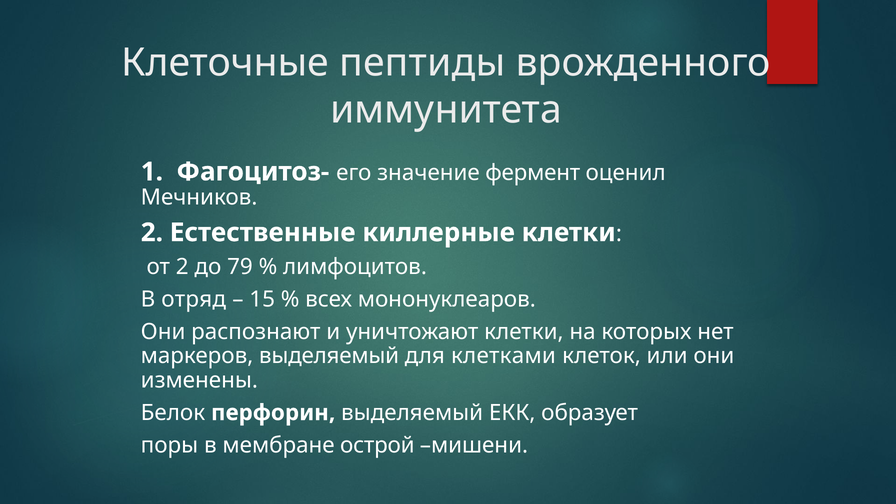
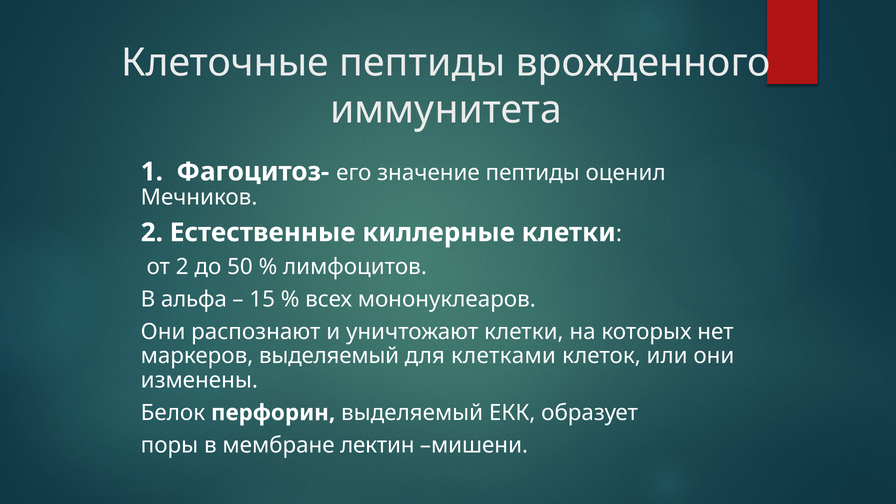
значение фермент: фермент -> пептиды (533, 173)
79: 79 -> 50 (240, 267)
отряд: отряд -> альфа (194, 299)
острой: острой -> лектин (377, 445)
